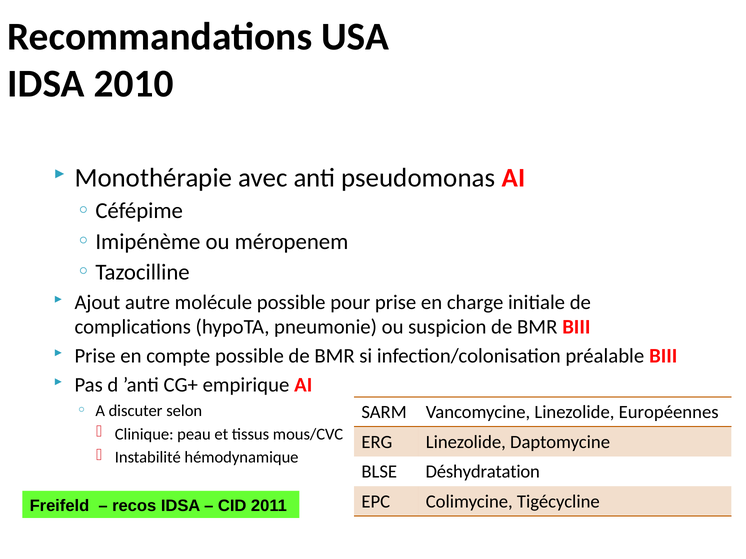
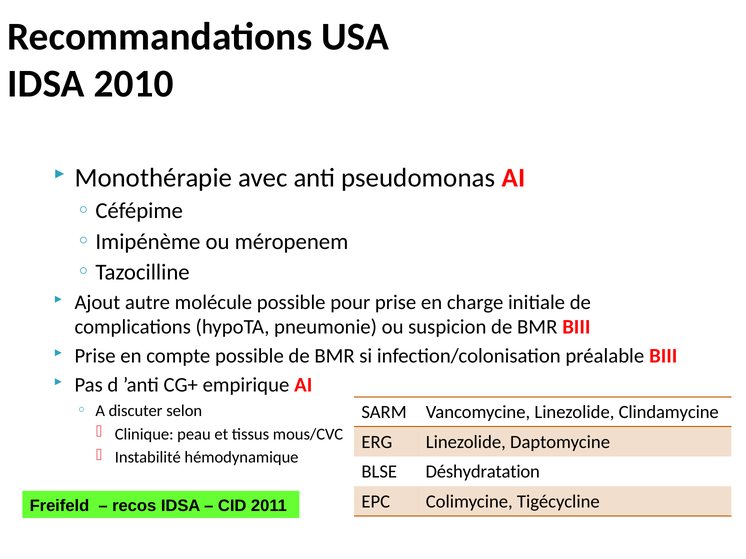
Européennes: Européennes -> Clindamycine (669, 413)
